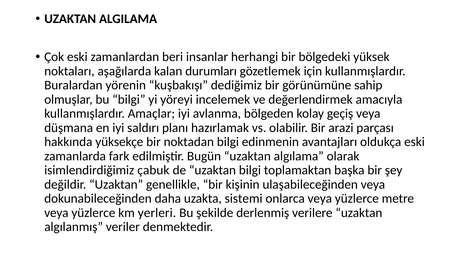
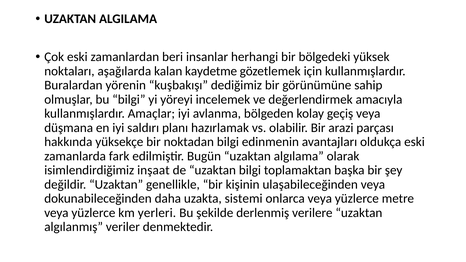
durumları: durumları -> kaydetme (211, 71)
çabuk: çabuk -> inşaat (153, 170)
